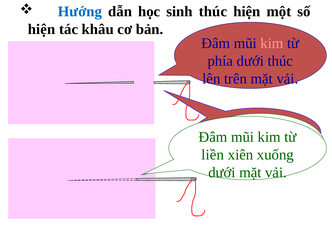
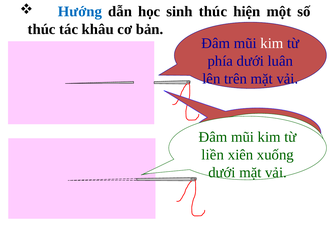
hiện: hiện -> thúc (42, 29)
kim colour: pink -> white (272, 43)
dưới thúc: thúc -> luân (280, 61)
